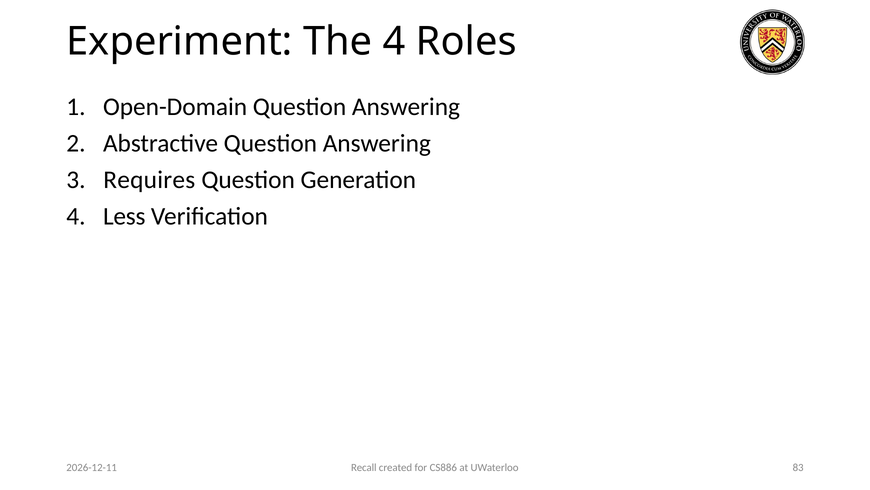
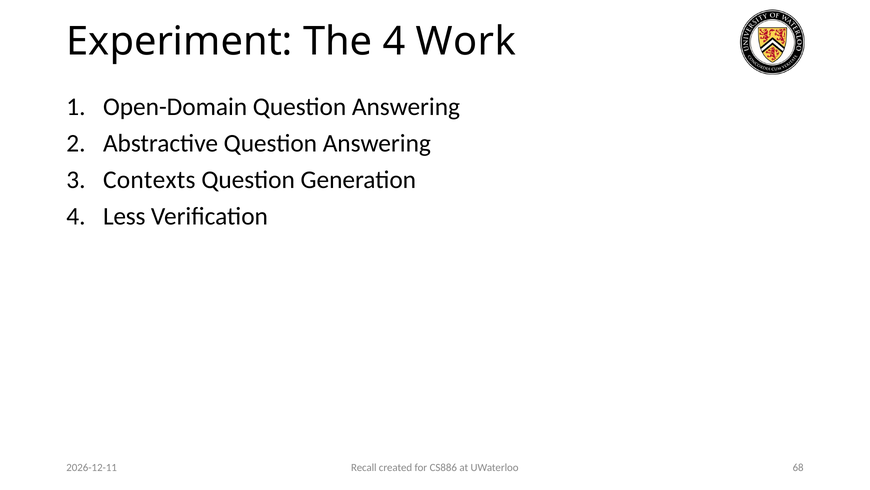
Roles: Roles -> Work (466, 42)
Requires: Requires -> Contexts (149, 180)
83: 83 -> 68 (798, 467)
